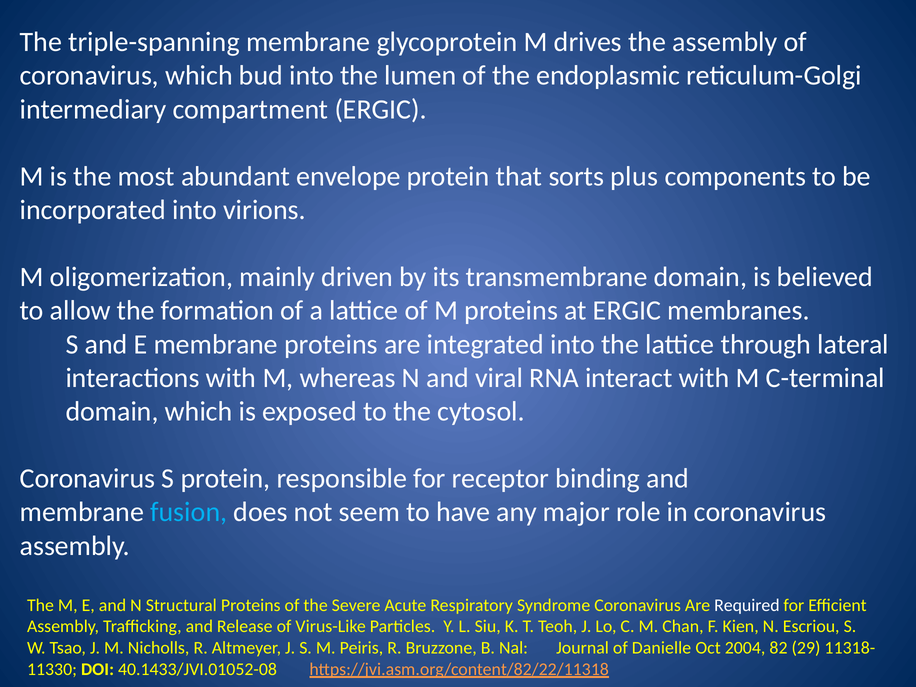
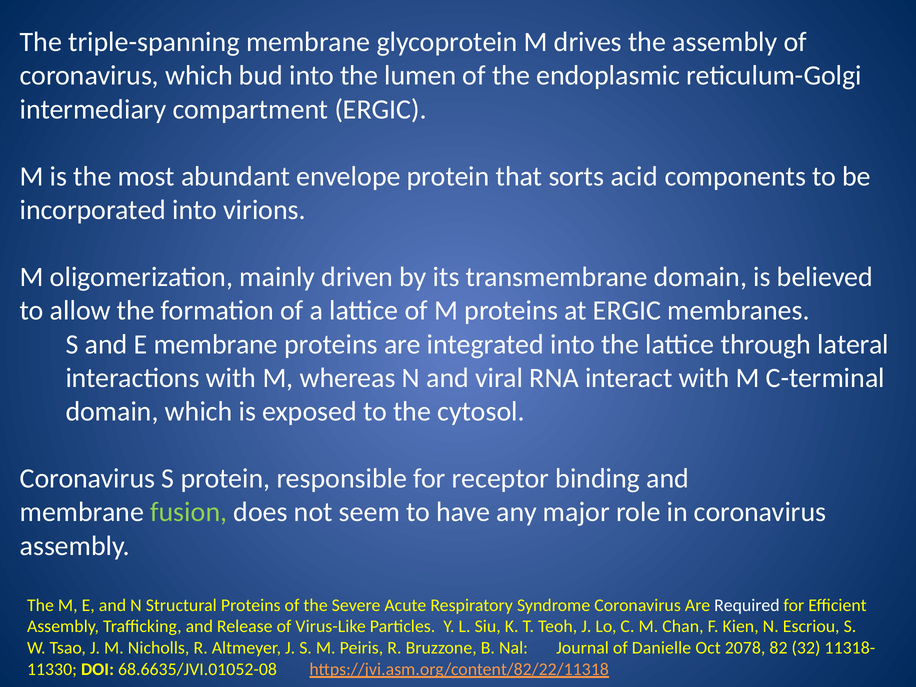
plus: plus -> acid (634, 176)
fusion colour: light blue -> light green (189, 512)
2004: 2004 -> 2078 (745, 648)
29: 29 -> 32 (806, 648)
40.1433/JVI.01052-08: 40.1433/JVI.01052-08 -> 68.6635/JVI.01052-08 (197, 669)
